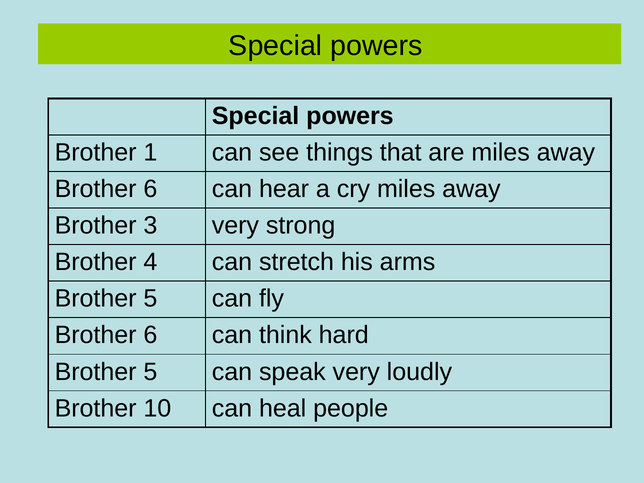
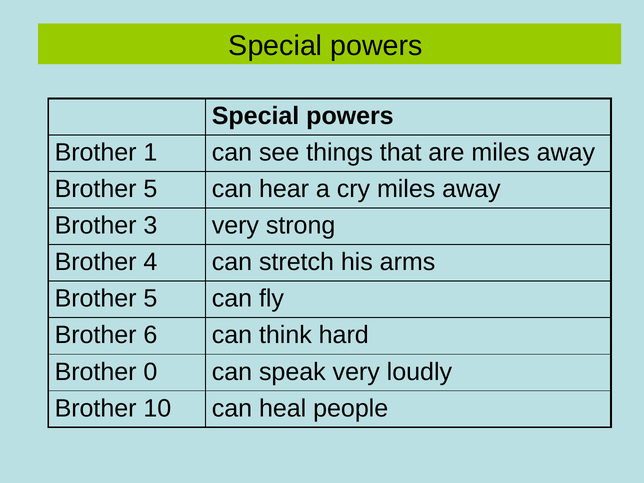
6: 6 -> 5 (150, 189)
5: 5 -> 0 (150, 372)
